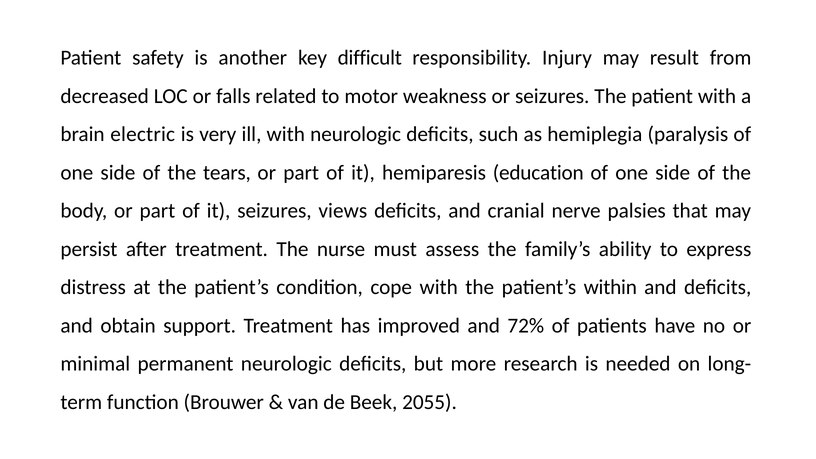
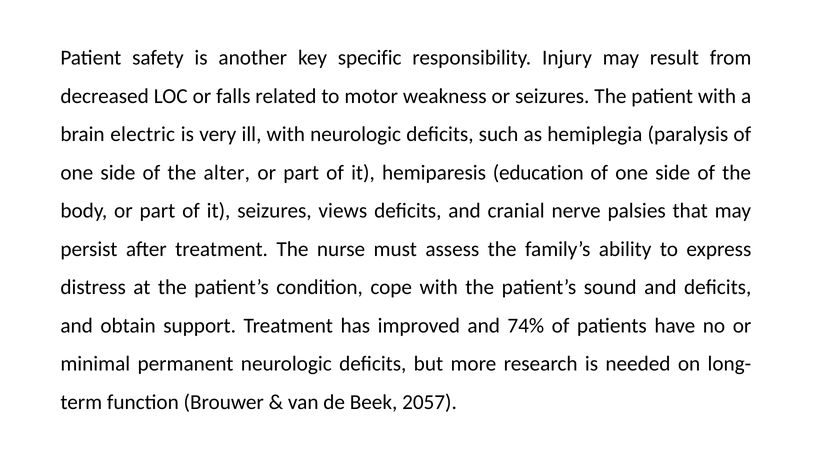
difficult: difficult -> specific (370, 58)
tears: tears -> alter (227, 173)
within: within -> sound (610, 287)
72%: 72% -> 74% (526, 326)
2055: 2055 -> 2057 (430, 402)
